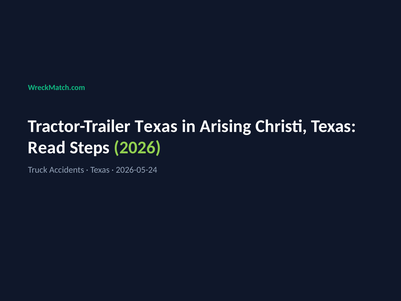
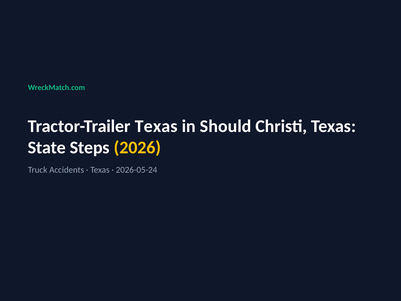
Arising: Arising -> Should (226, 126)
Read: Read -> State (47, 148)
2026 colour: light green -> yellow (137, 148)
